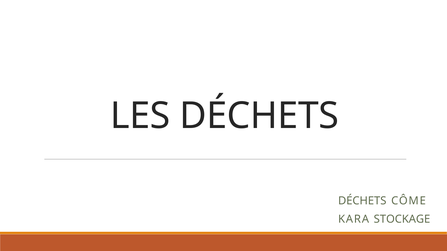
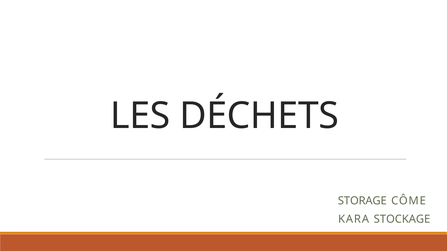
DÉCHETS: DÉCHETS -> STORAGE (362, 201)
